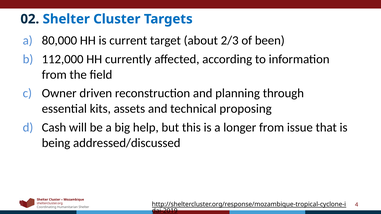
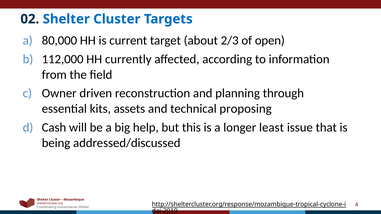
been: been -> open (270, 41)
longer from: from -> least (272, 128)
